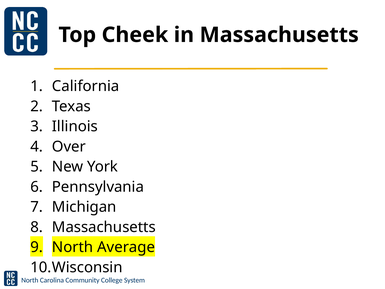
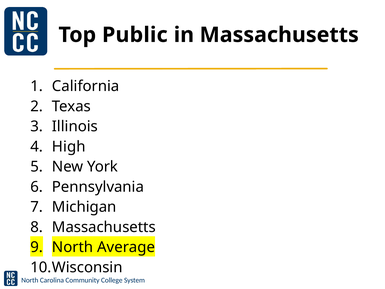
Cheek: Cheek -> Public (135, 35)
Over: Over -> High (69, 146)
